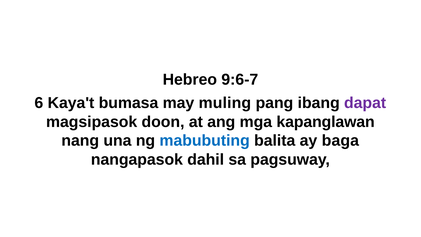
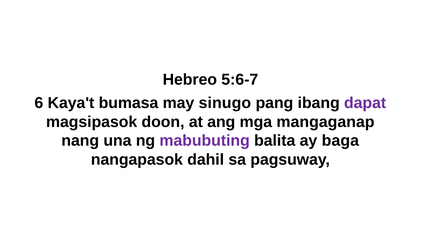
9:6-7: 9:6-7 -> 5:6-7 (240, 79)
muling: muling -> sinugo (225, 103)
kapanglawan: kapanglawan -> mangaganap (326, 122)
mabubuting colour: blue -> purple (205, 141)
